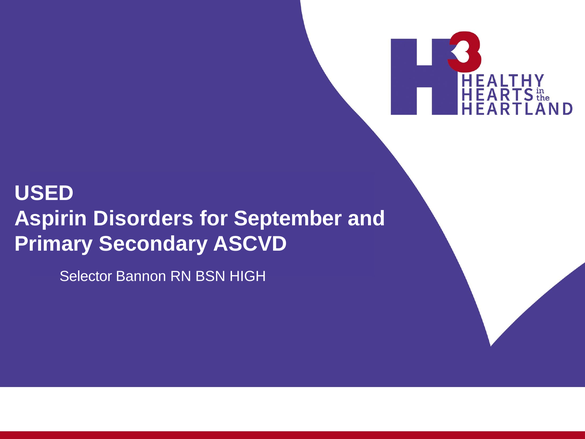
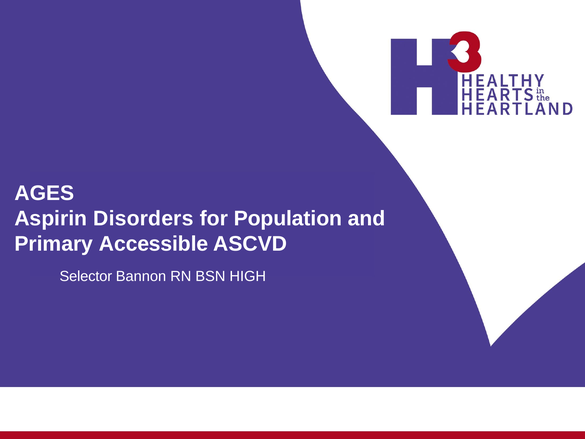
USED: USED -> AGES (44, 193)
September: September -> Population (288, 218)
Secondary: Secondary -> Accessible (154, 244)
